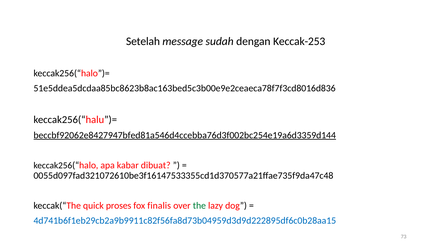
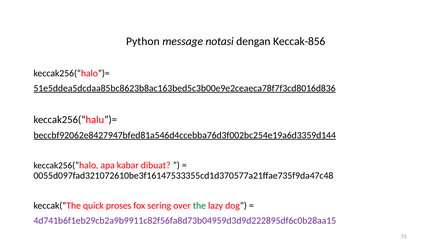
Setelah: Setelah -> Python (143, 41)
sudah: sudah -> notasi (220, 41)
Keccak-253: Keccak-253 -> Keccak-856 (299, 41)
51e5ddea5dcdaa85bc8623b8ac163bed5c3b00e9e2ceaeca78f7f3cd8016d836 underline: none -> present (185, 88)
finalis: finalis -> sering (159, 205)
4d741b6f1eb29cb2a9b9911c82f56fa8d73b04959d3d9d222895df6c0b28aa15 colour: blue -> purple (185, 220)
